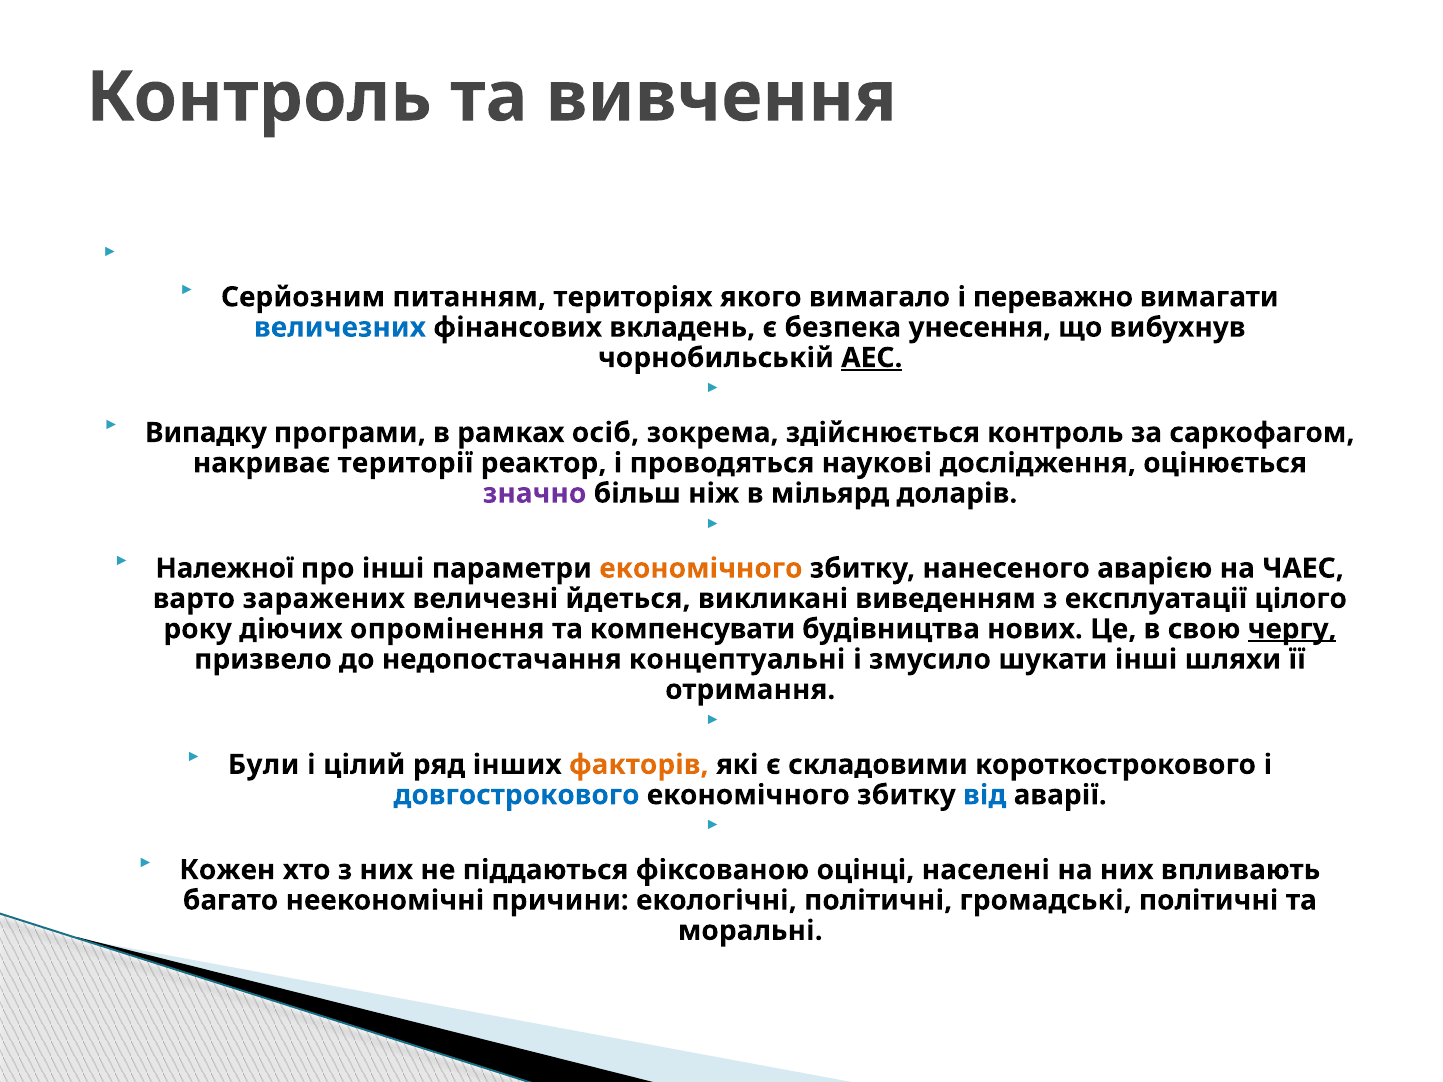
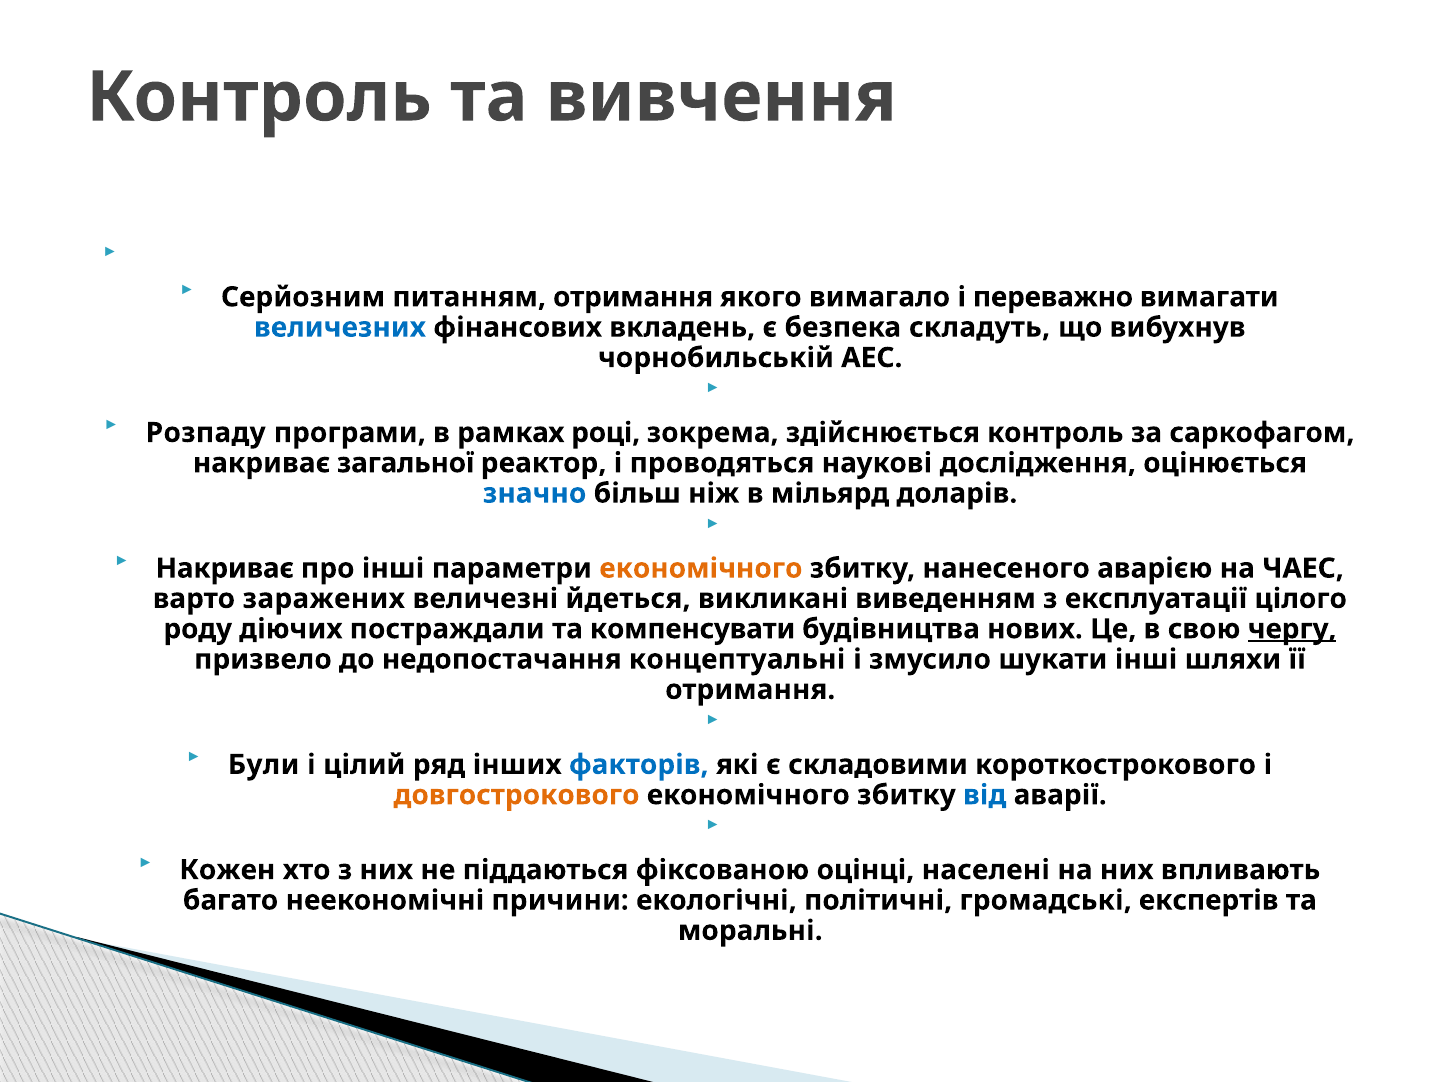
питанням територіях: територіях -> отримання (633, 297)
унесення: унесення -> складуть (980, 328)
АЕС underline: present -> none (872, 358)
Випадку: Випадку -> Розпаду (206, 433)
осіб: осіб -> році (606, 433)
території: території -> загальної (406, 463)
значно colour: purple -> blue (535, 494)
Належної: Належної -> Накриває (225, 569)
року: року -> роду (198, 629)
опромінення: опромінення -> постраждали (447, 629)
факторів colour: orange -> blue (639, 765)
довгострокового colour: blue -> orange (517, 795)
громадські політичні: політичні -> експертів (1209, 901)
